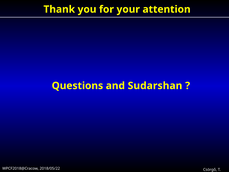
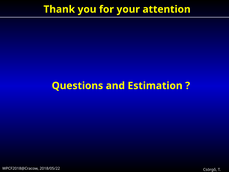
Sudarshan: Sudarshan -> Estimation (155, 86)
